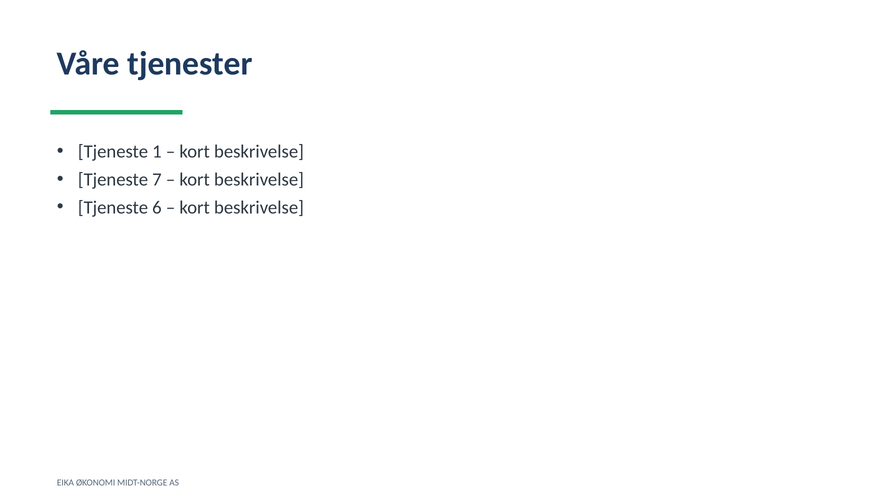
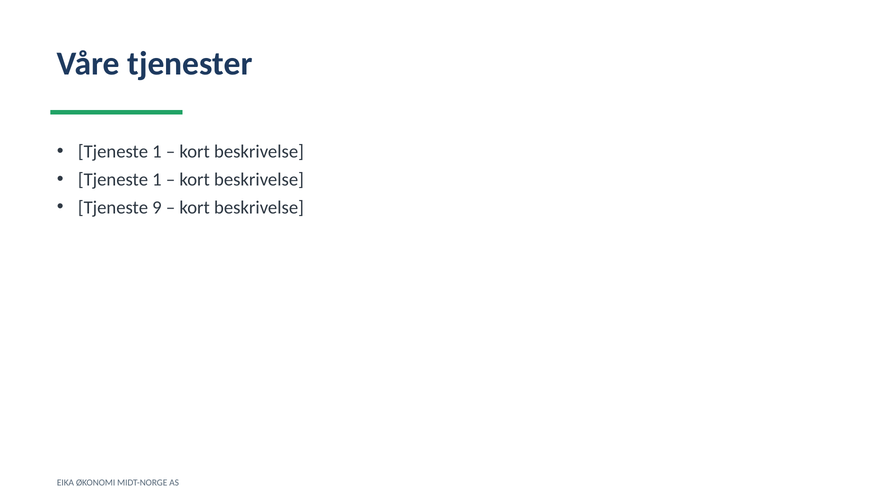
7: 7 -> 1 (157, 180)
6: 6 -> 9 (157, 208)
